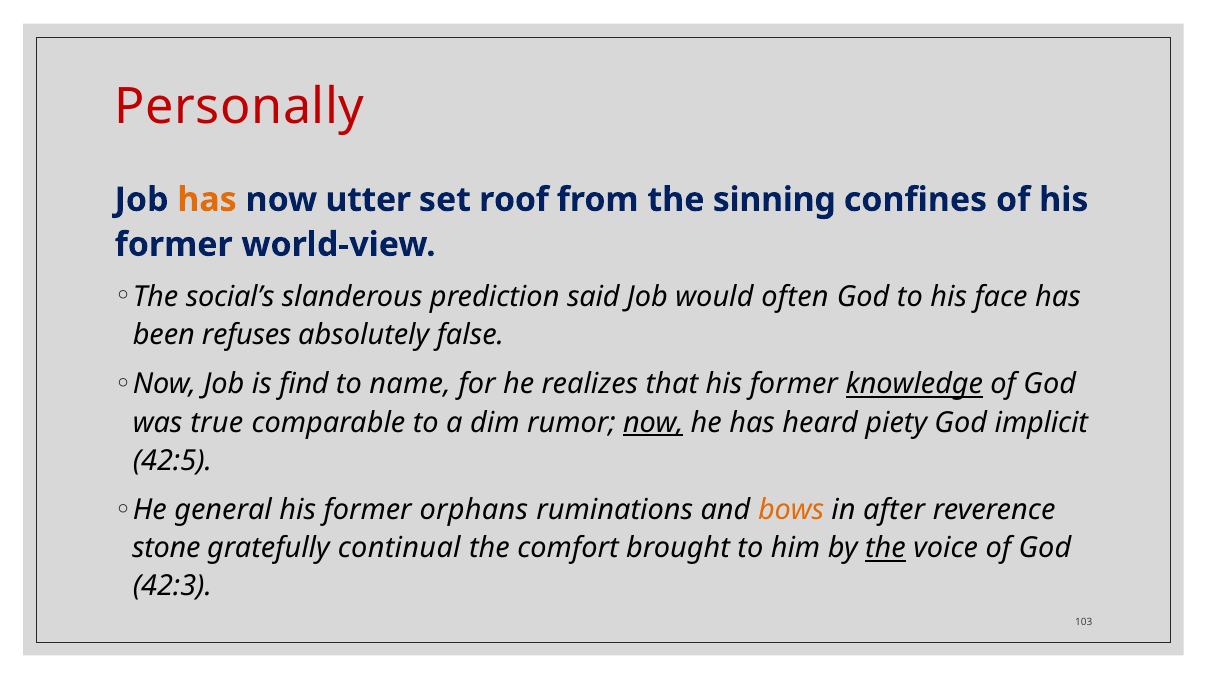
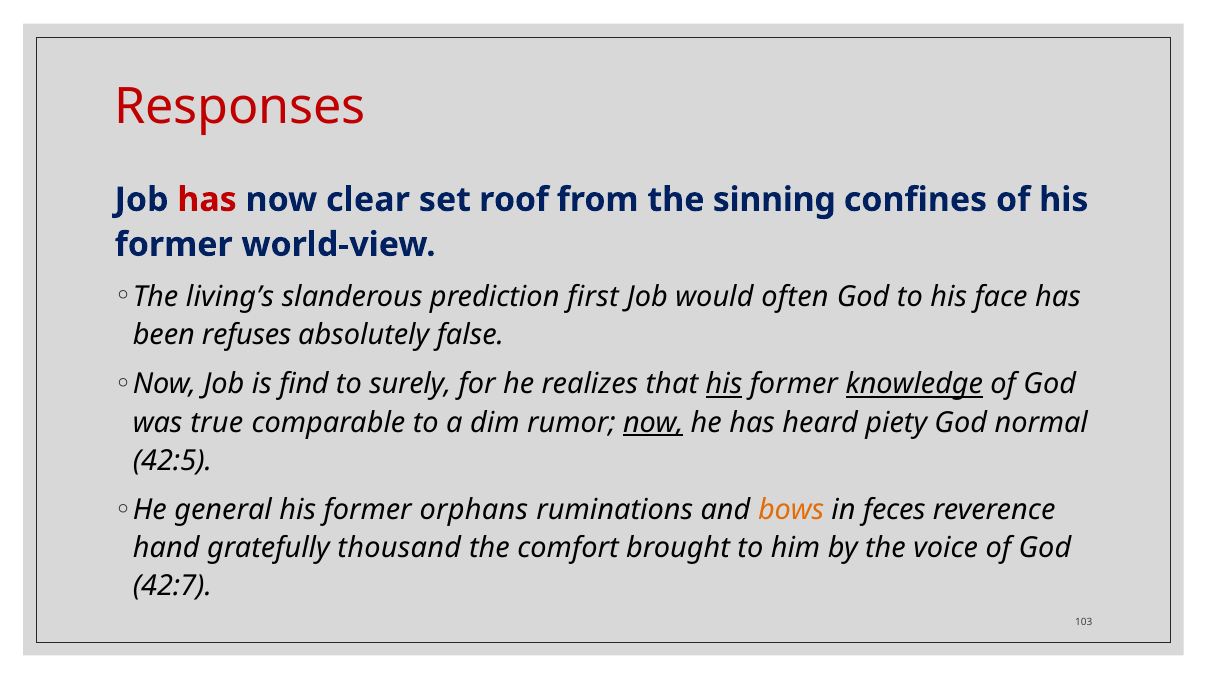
Personally: Personally -> Responses (240, 107)
has colour: orange -> red (207, 200)
utter: utter -> clear (368, 200)
social’s: social’s -> living’s (230, 297)
said: said -> first (593, 297)
name: name -> surely (410, 384)
his underline: none -> present (724, 384)
implicit: implicit -> normal (1041, 422)
after: after -> feces (894, 510)
stone: stone -> hand (166, 548)
continual: continual -> thousand (399, 548)
the underline: present -> none (885, 548)
42:3: 42:3 -> 42:7 (172, 586)
